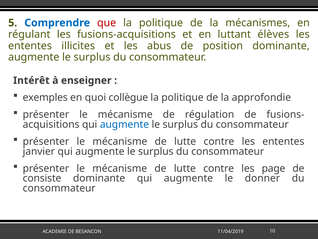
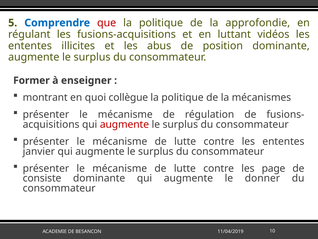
mécanismes: mécanismes -> approfondie (258, 23)
élèves: élèves -> vidéos (273, 34)
Intérêt: Intérêt -> Former (31, 80)
exemples: exemples -> montrant (45, 97)
approfondie: approfondie -> mécanismes (261, 97)
augmente colour: blue -> red (124, 124)
